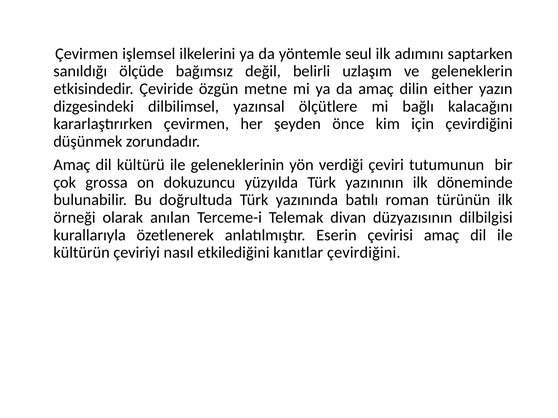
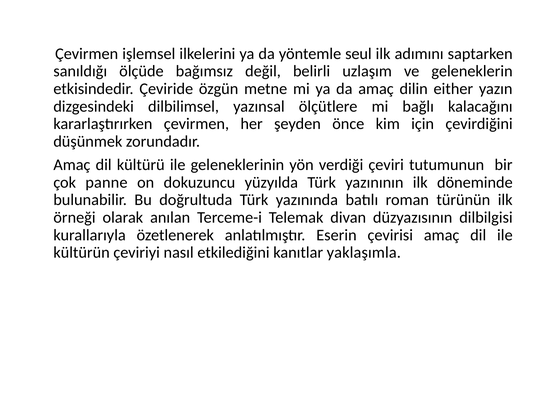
grossa: grossa -> panne (106, 183)
kanıtlar çevirdiğini: çevirdiğini -> yaklaşımla (364, 253)
